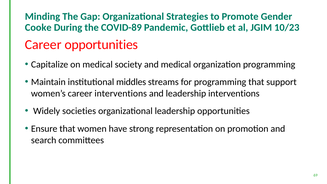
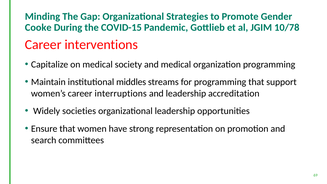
COVID-89: COVID-89 -> COVID-15 (121, 27)
10/23: 10/23 -> 10/78 (287, 27)
Career opportunities: opportunities -> interventions (101, 45)
career interventions: interventions -> interruptions (121, 93)
leadership interventions: interventions -> accreditation (234, 93)
